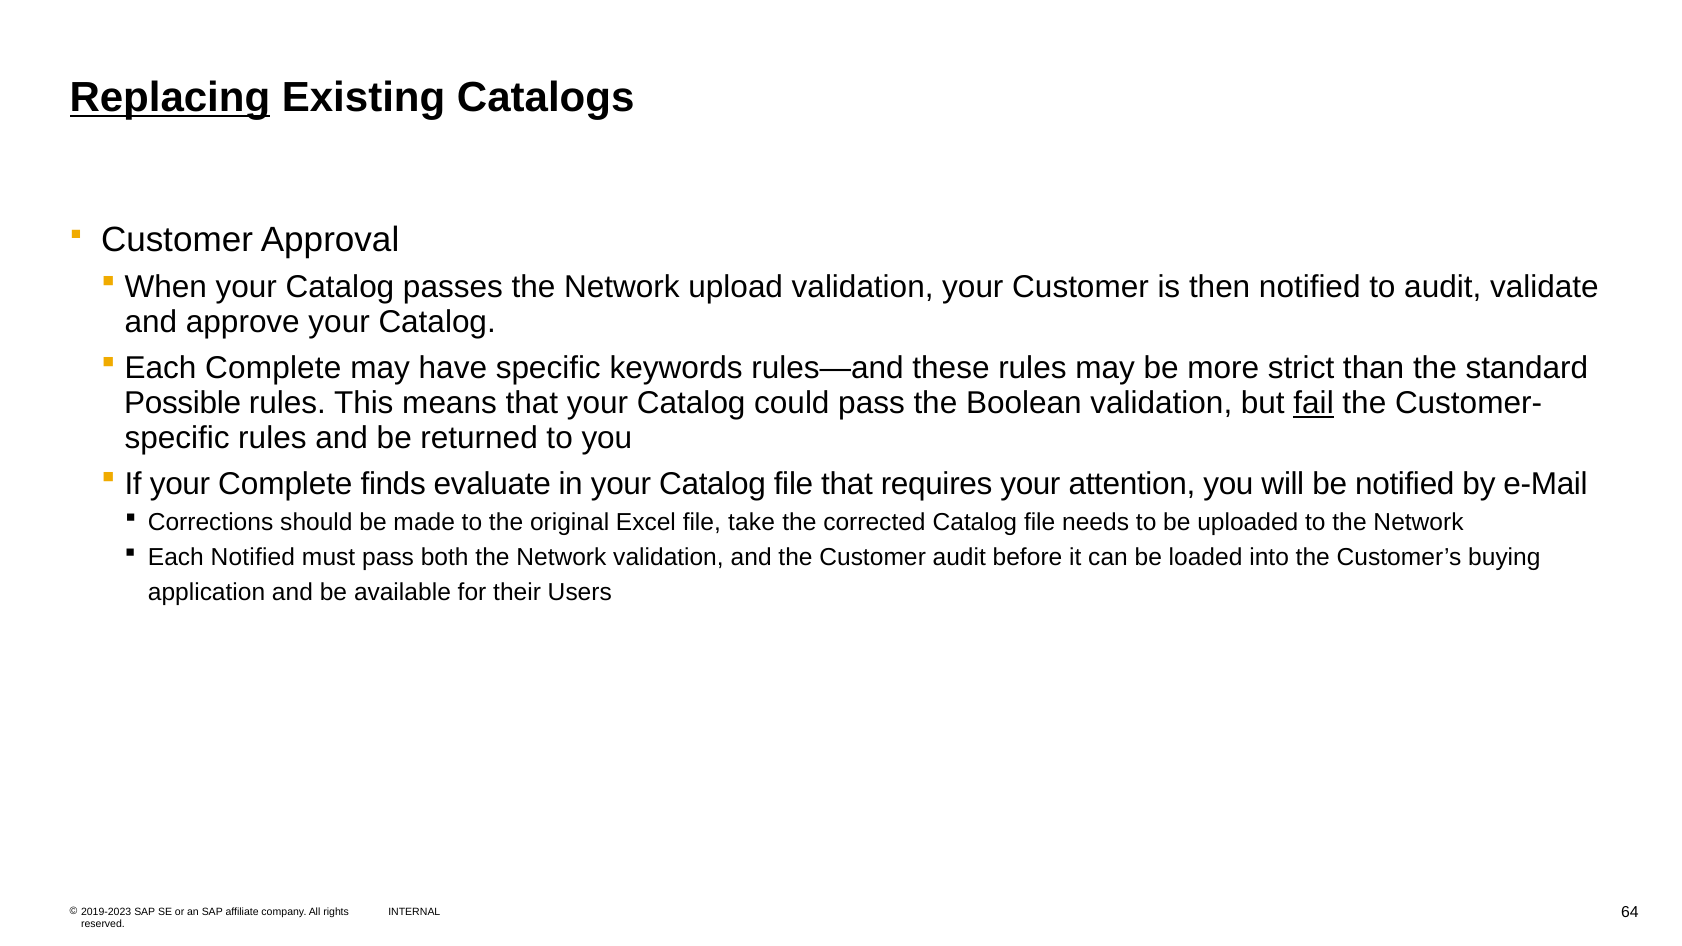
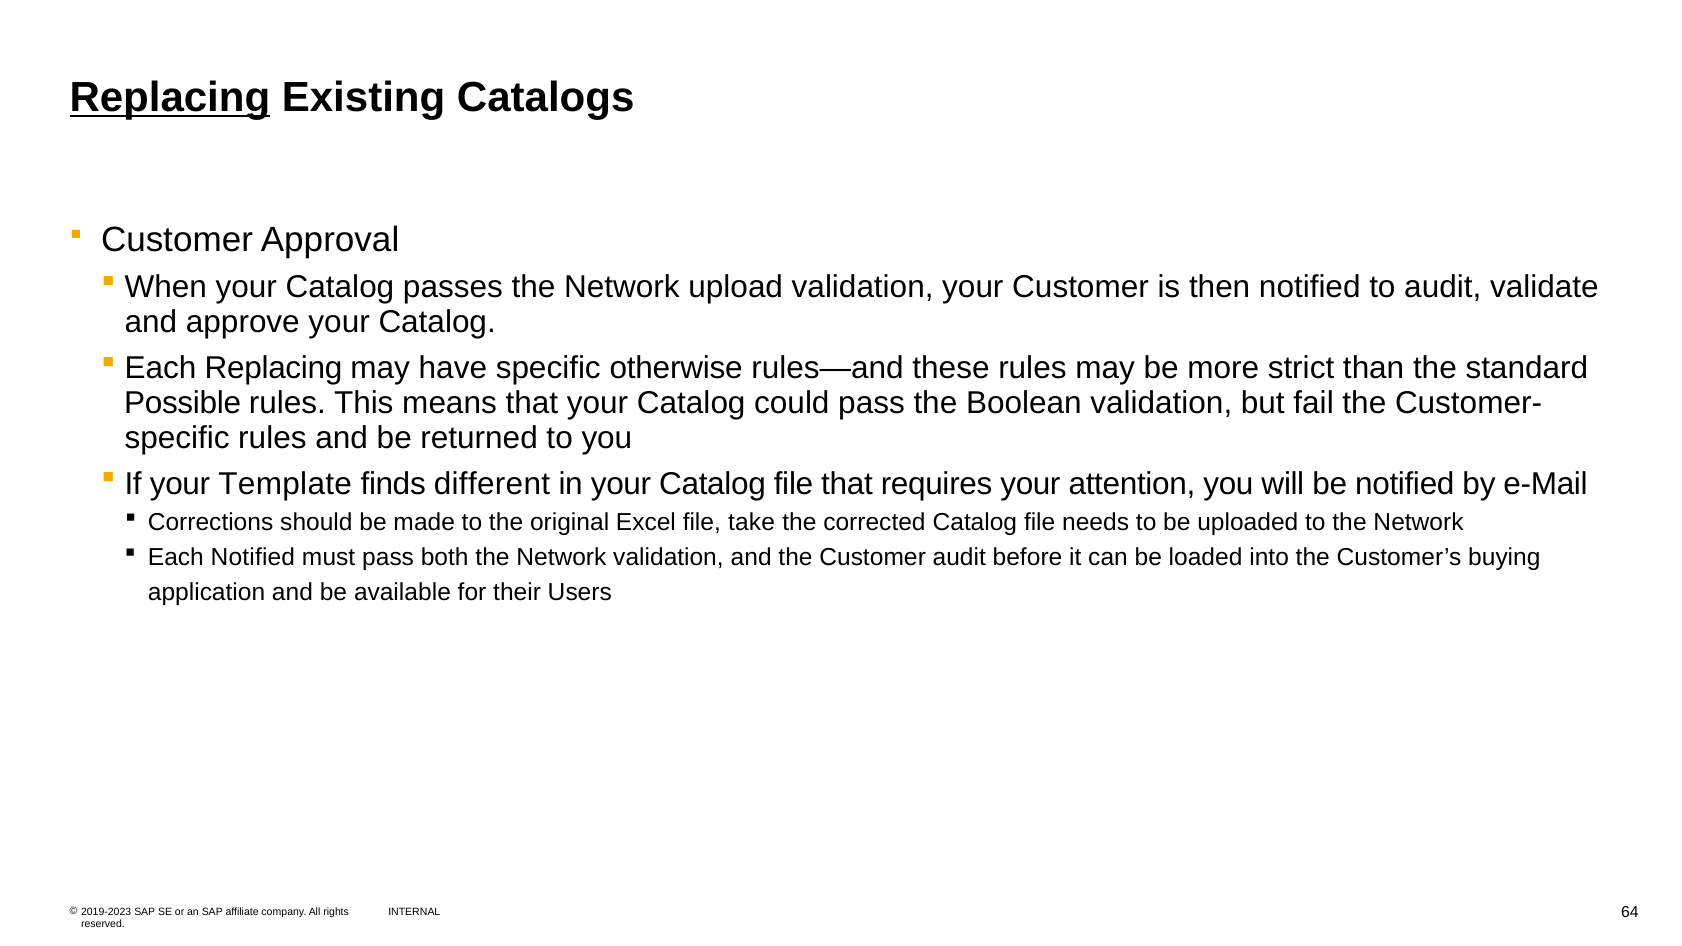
Each Complete: Complete -> Replacing (274, 368)
keywords: keywords -> otherwise (676, 368)
fail underline: present -> none (1314, 403)
your Complete: Complete -> Template (285, 484)
evaluate: evaluate -> different (492, 484)
